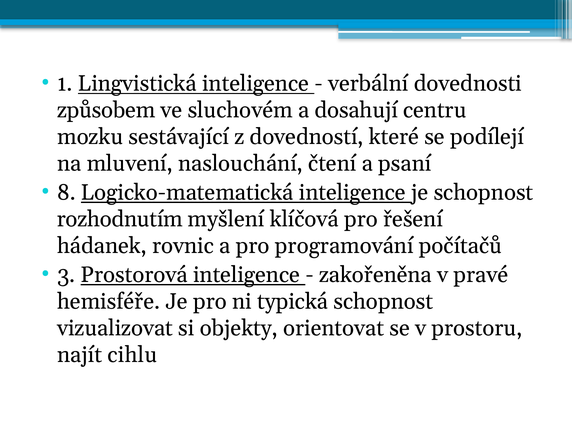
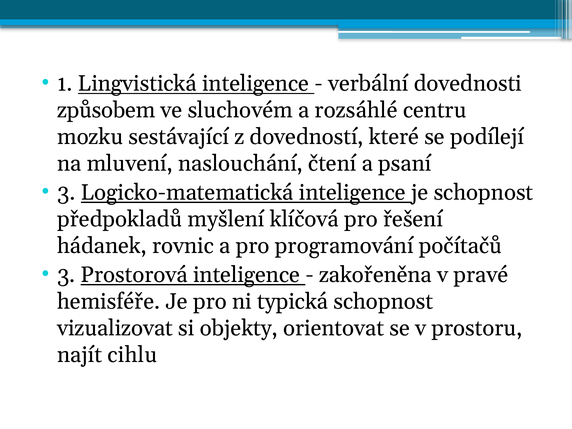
dosahují: dosahují -> rozsáhlé (356, 110)
8: 8 -> 3 (66, 192)
rozhodnutím: rozhodnutím -> předpokladů (120, 219)
